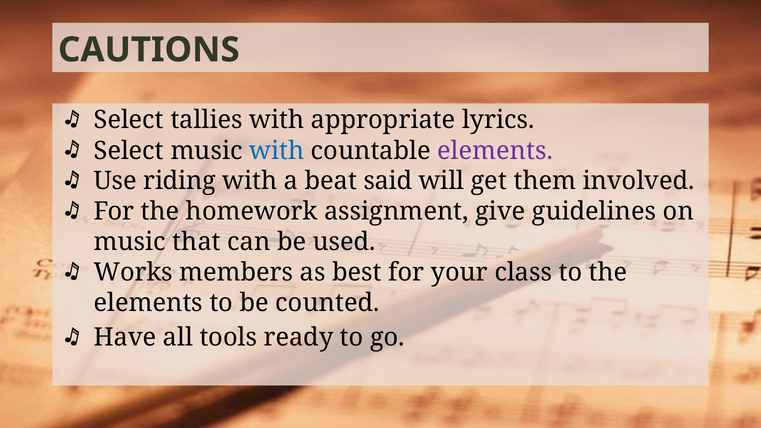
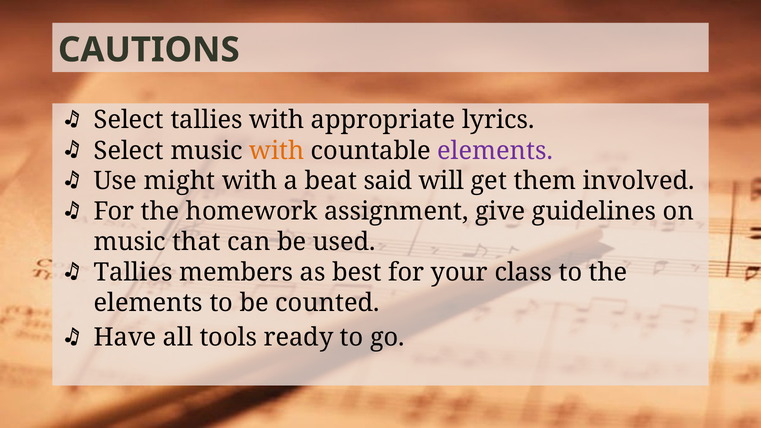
with colour: blue -> orange (277, 151)
riding: riding -> might (179, 181)
Works: Works -> Tallies (133, 273)
